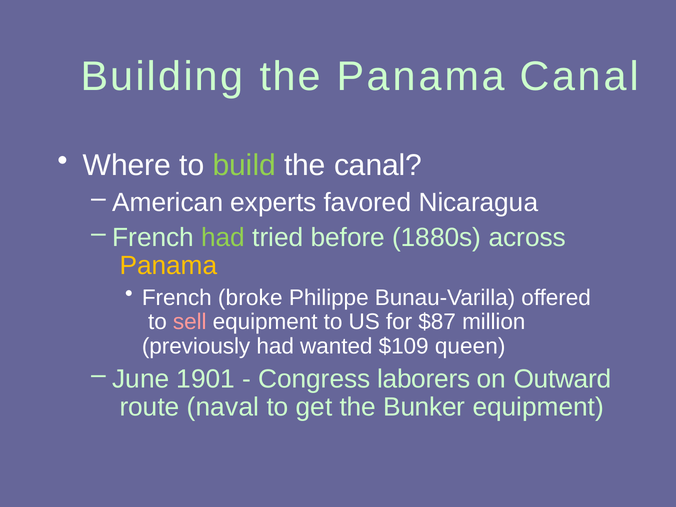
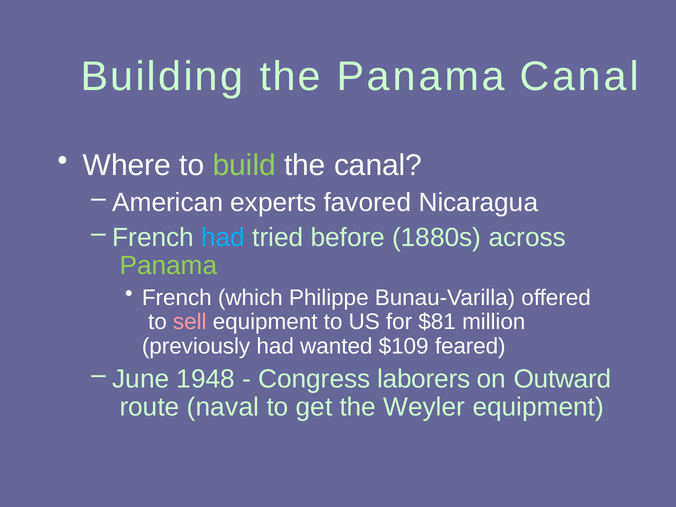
had colour: light green -> light blue (223, 237)
Panama colour: yellow -> light green (168, 266)
broke: broke -> which (250, 298)
$87: $87 -> $81 (437, 322)
queen: queen -> feared (470, 346)
1901: 1901 -> 1948 (206, 379)
Bunker: Bunker -> Weyler (424, 407)
